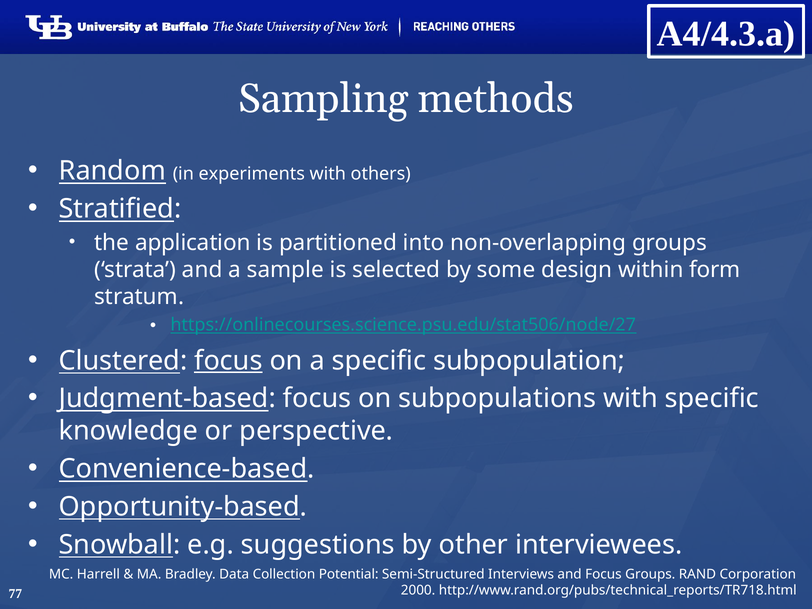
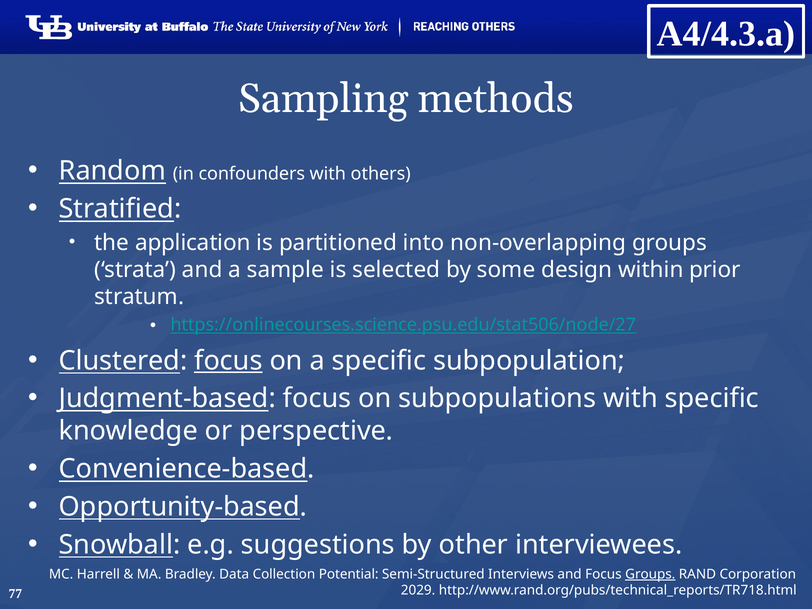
experiments: experiments -> confounders (252, 174)
form: form -> prior (715, 270)
Groups underline: none -> present (650, 574)
2000: 2000 -> 2029 (418, 591)
